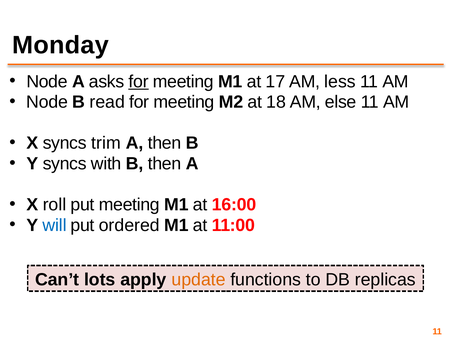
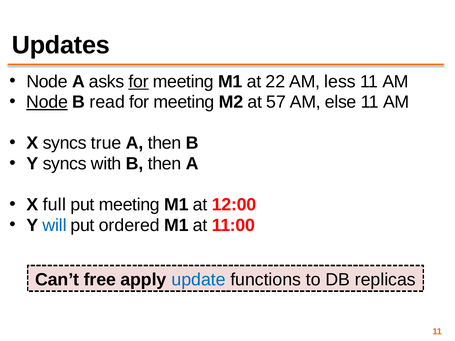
Monday: Monday -> Updates (61, 45)
17: 17 -> 22 (275, 82)
Node underline: none -> present (47, 102)
18: 18 -> 57 (276, 102)
trim: trim -> true (106, 143)
roll: roll -> full (54, 205)
16:00: 16:00 -> 12:00 (234, 205)
lots: lots -> free (100, 280)
update colour: orange -> blue (199, 280)
